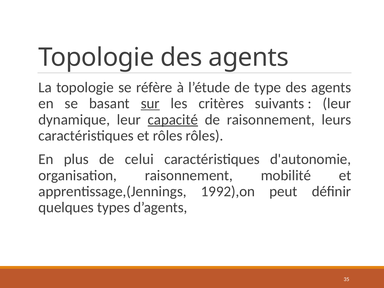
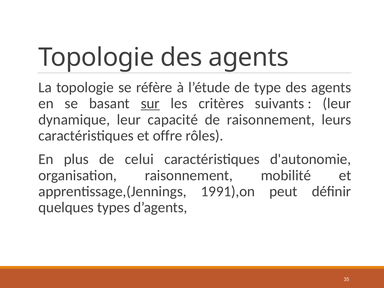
capacité underline: present -> none (173, 120)
et rôles: rôles -> offre (168, 136)
1992),on: 1992),on -> 1991),on (228, 191)
